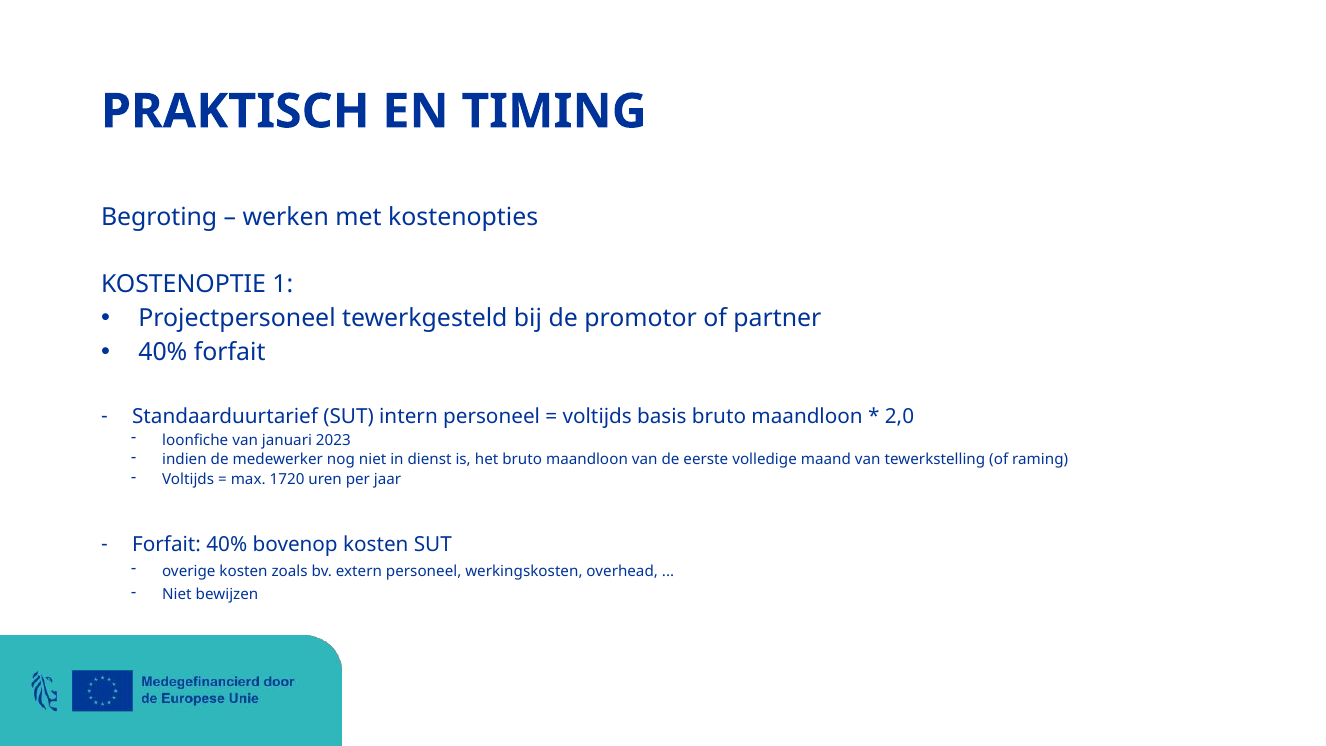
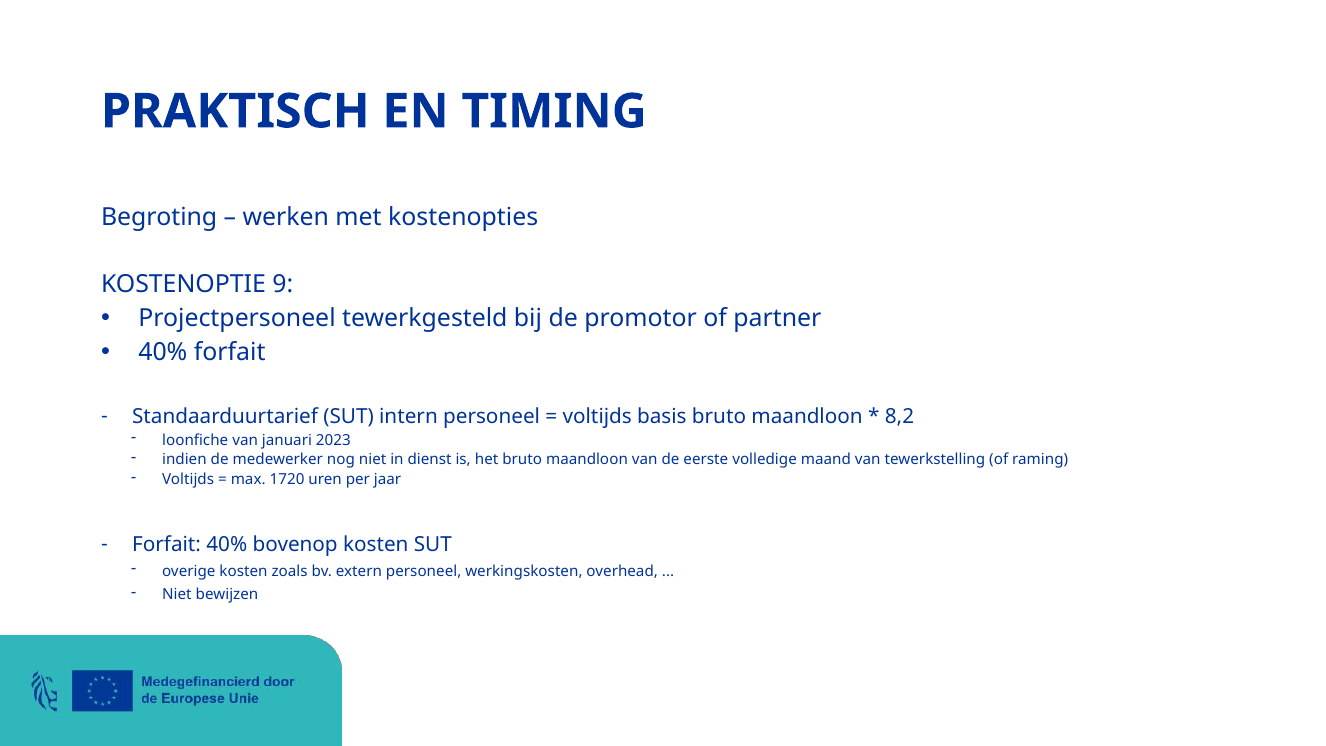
1: 1 -> 9 (283, 284)
2,0: 2,0 -> 8,2 (899, 417)
